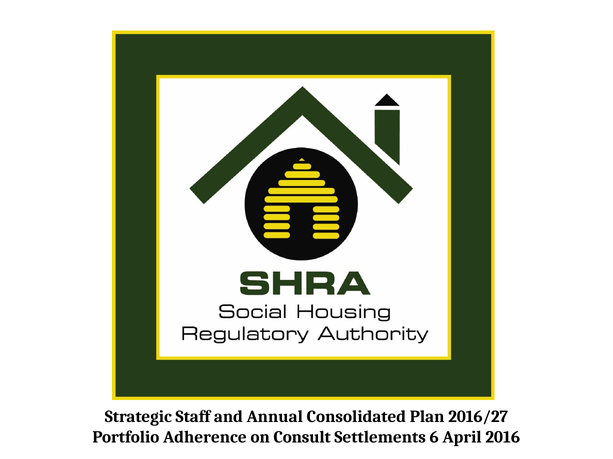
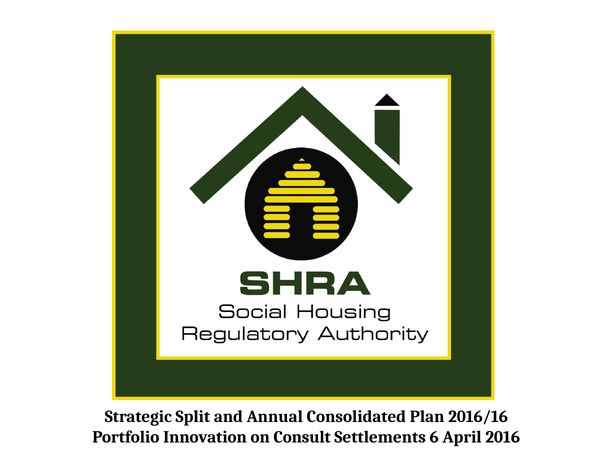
Staff: Staff -> Split (193, 417)
2016/27: 2016/27 -> 2016/16 (478, 417)
Adherence: Adherence -> Innovation (205, 438)
